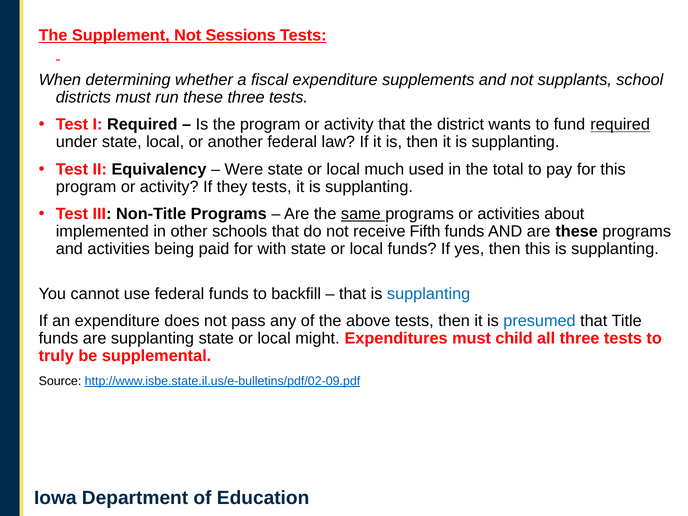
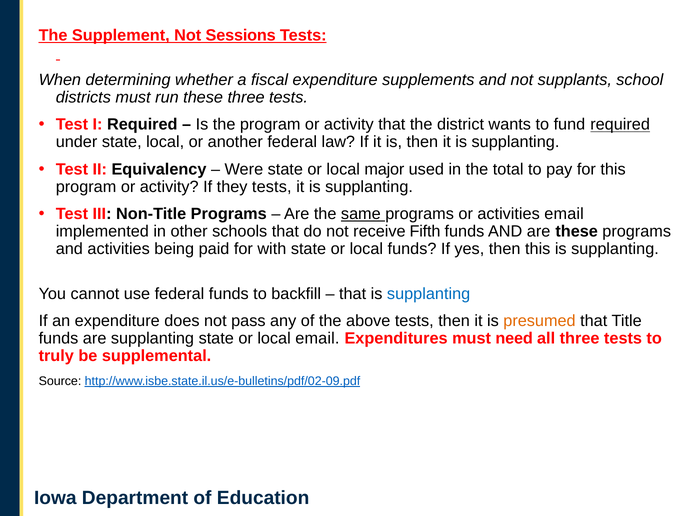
much: much -> major (384, 169)
activities about: about -> email (564, 214)
presumed colour: blue -> orange (539, 321)
local might: might -> email (317, 338)
child: child -> need (514, 338)
